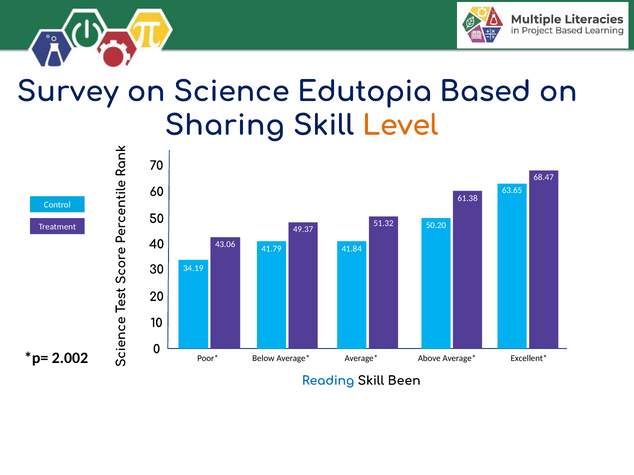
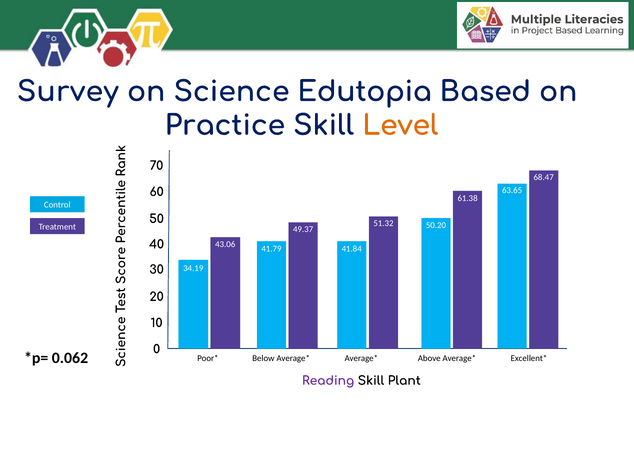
Sharing: Sharing -> Practice (225, 126)
2.002: 2.002 -> 0.062 (70, 358)
Reading colour: blue -> purple (328, 381)
Been: Been -> Plant (404, 381)
